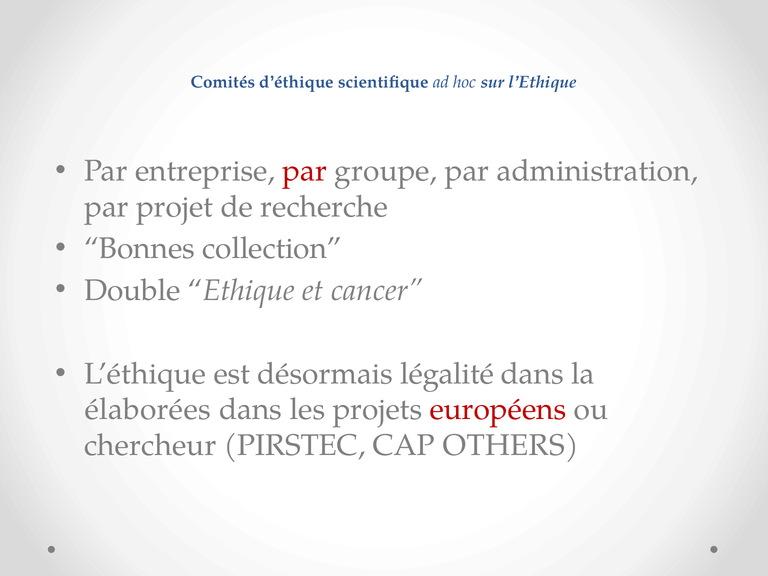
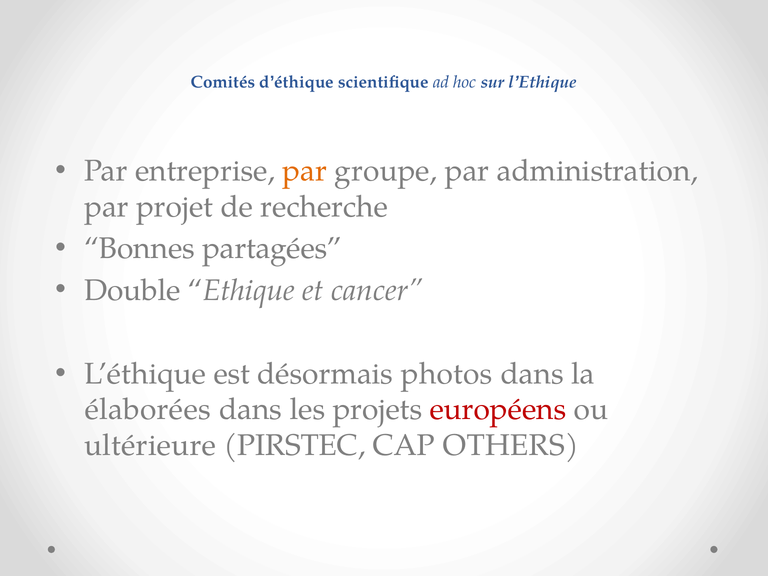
par colour: red -> orange (305, 171)
collection: collection -> partagées (272, 249)
légalité: légalité -> photos (447, 374)
chercheur: chercheur -> ultérieure (150, 445)
